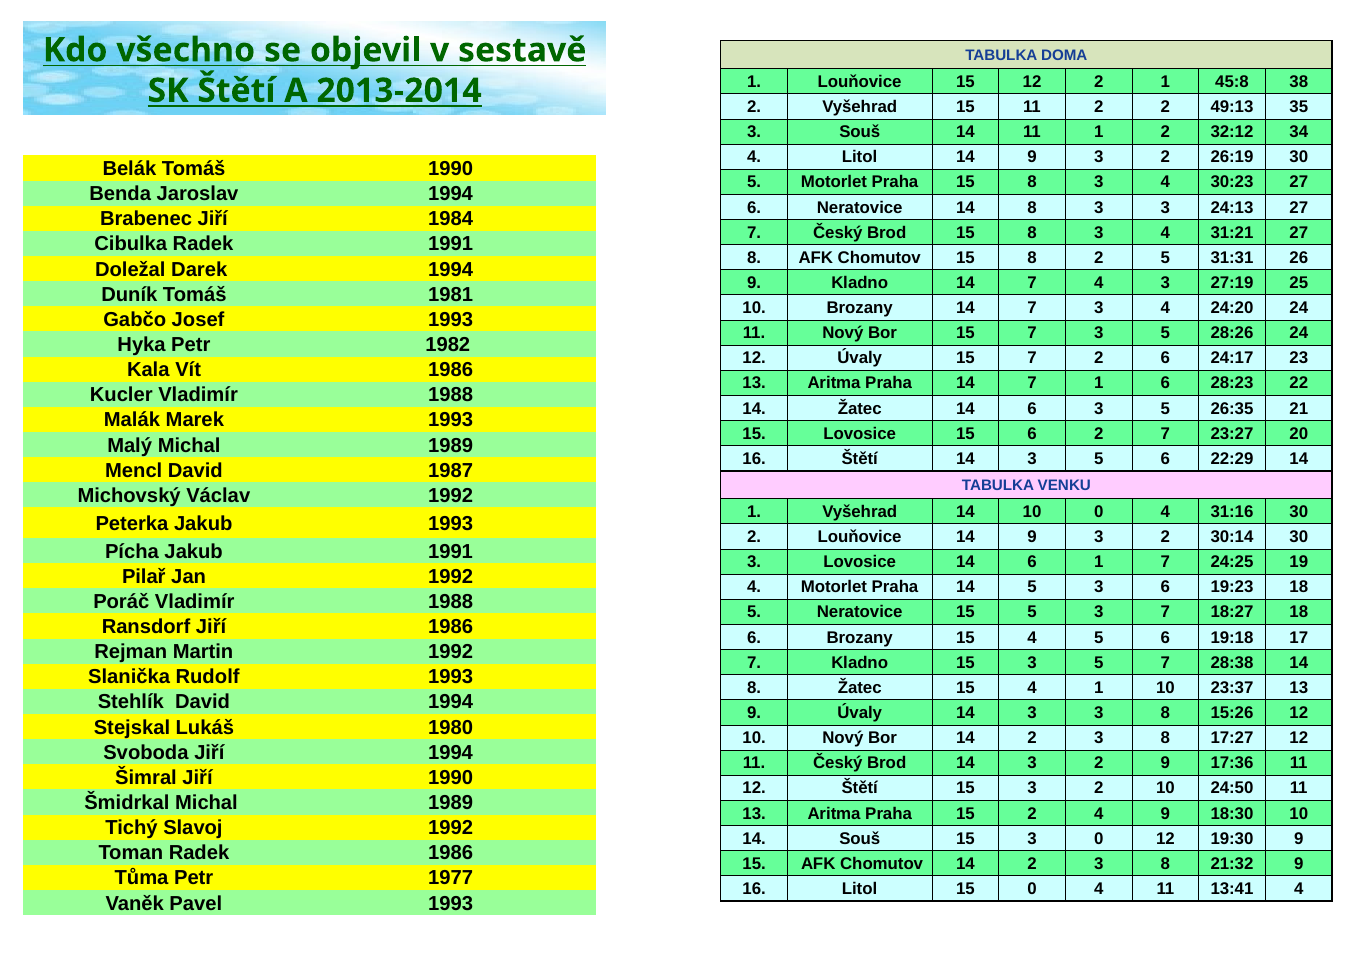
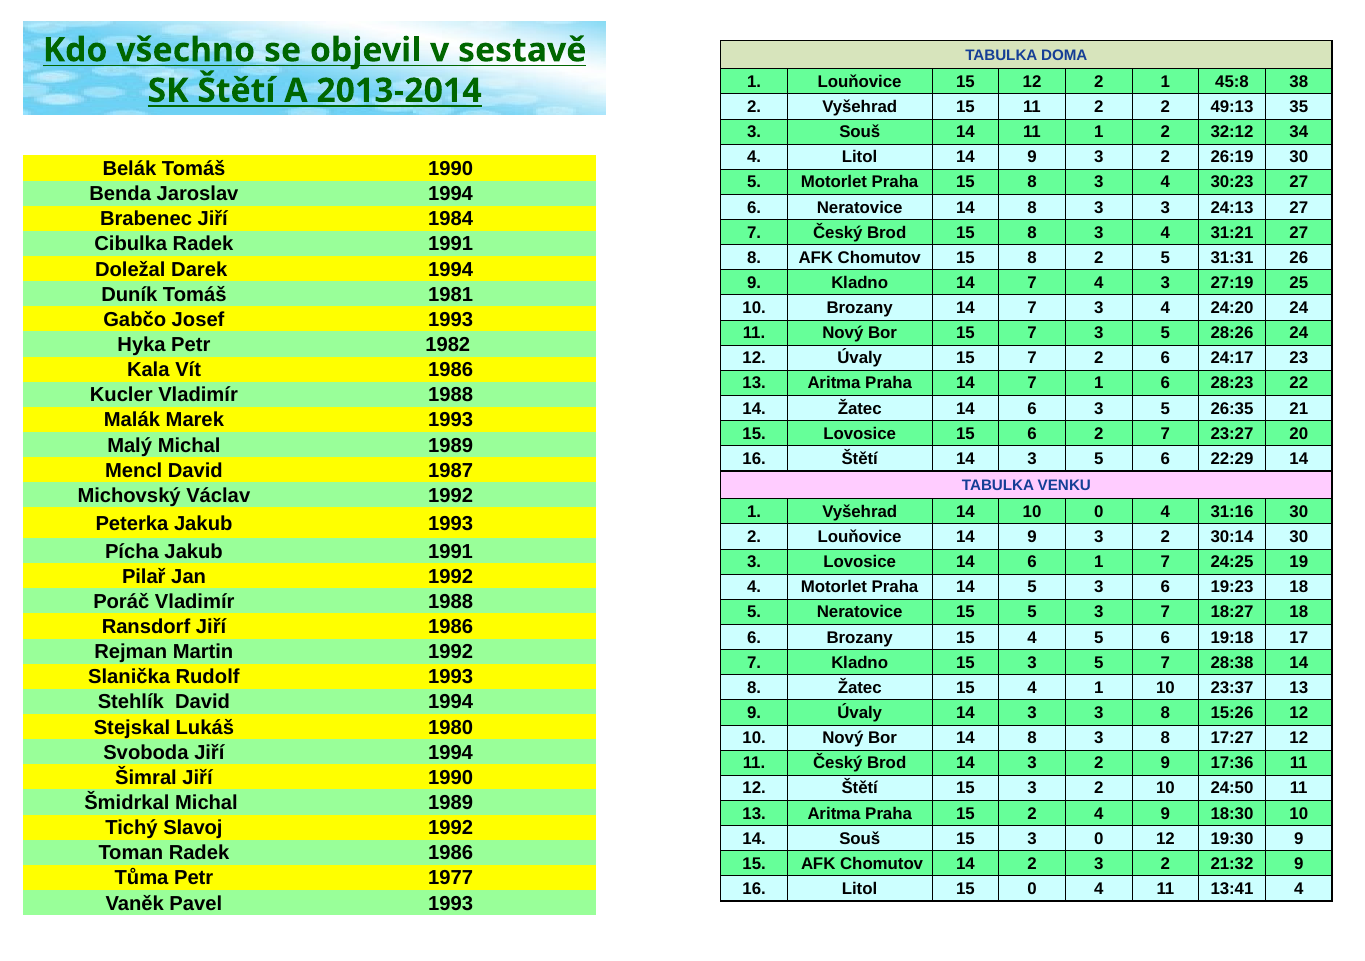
Bor 14 2: 2 -> 8 (1032, 738)
8: 8 -> 2 (1165, 863)
